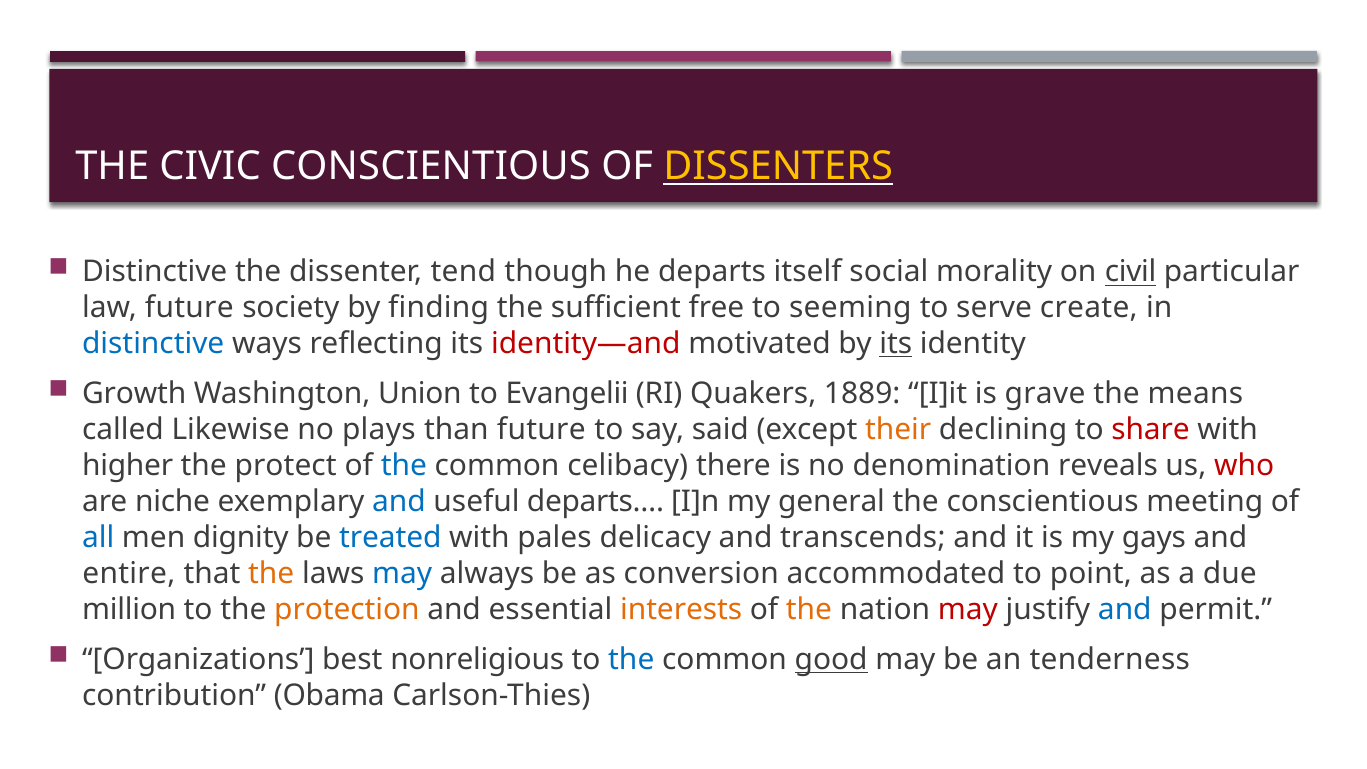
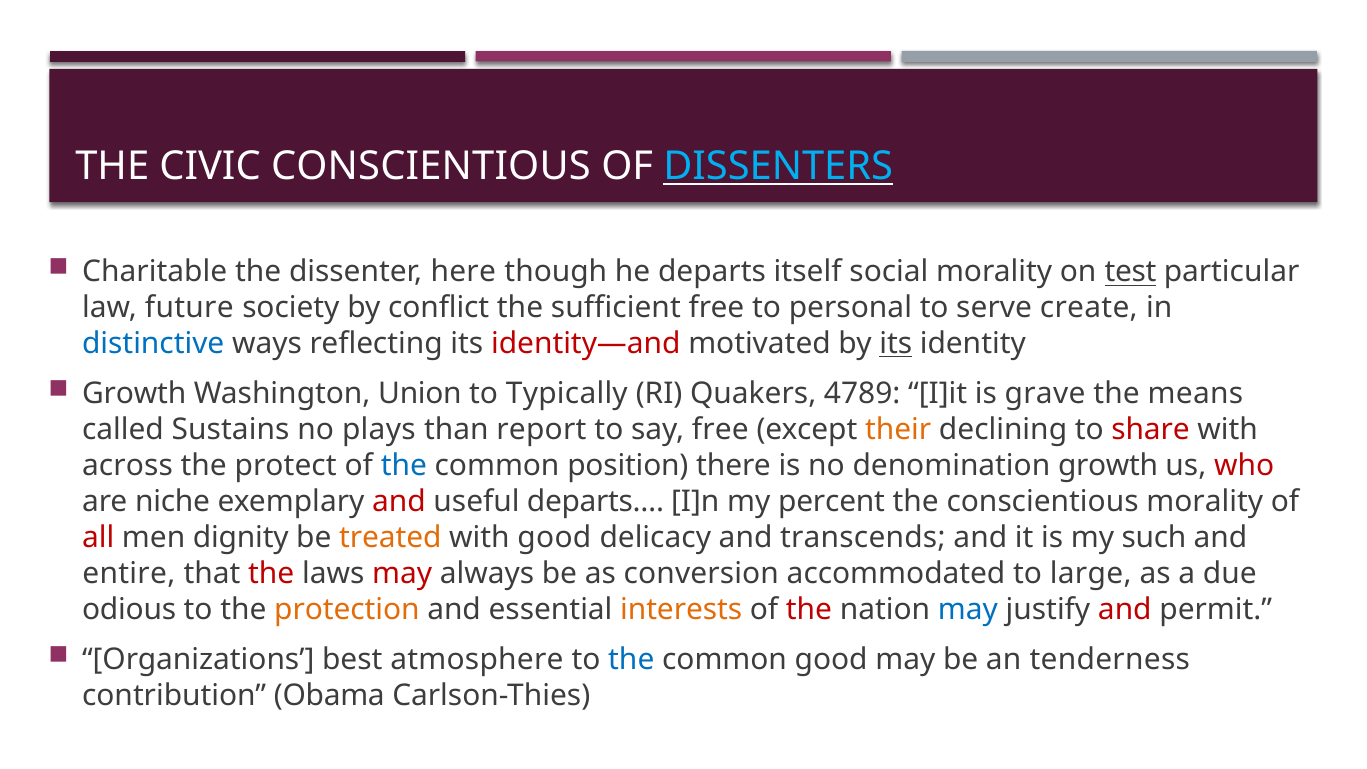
DISSENTERS colour: yellow -> light blue (778, 166)
Distinctive: Distinctive -> Charitable (155, 272)
tend: tend -> here (463, 272)
civil: civil -> test (1131, 272)
finding: finding -> conflict (439, 308)
seeming: seeming -> personal (850, 308)
Evangelii: Evangelii -> Typically (567, 394)
1889: 1889 -> 4789 (862, 394)
Likewise: Likewise -> Sustains (231, 430)
than future: future -> report (541, 430)
say said: said -> free (720, 430)
higher: higher -> across (127, 466)
celibacy: celibacy -> position (628, 466)
denomination reveals: reveals -> growth (1108, 466)
and colour: blue -> red (399, 502)
general: general -> percent (832, 502)
conscientious meeting: meeting -> morality (1205, 502)
all colour: blue -> red (98, 537)
treated colour: blue -> orange (390, 537)
with pales: pales -> good (554, 537)
gays: gays -> such (1154, 537)
the colour: orange -> red (271, 573)
may colour: blue -> red (402, 573)
point: point -> large (1091, 573)
million: million -> odious (129, 609)
the colour: orange -> red (809, 609)
may colour: red -> blue (968, 609)
and colour: blue -> red (1125, 609)
nonreligious: nonreligious -> atmosphere (477, 660)
good underline: present -> none (831, 660)
